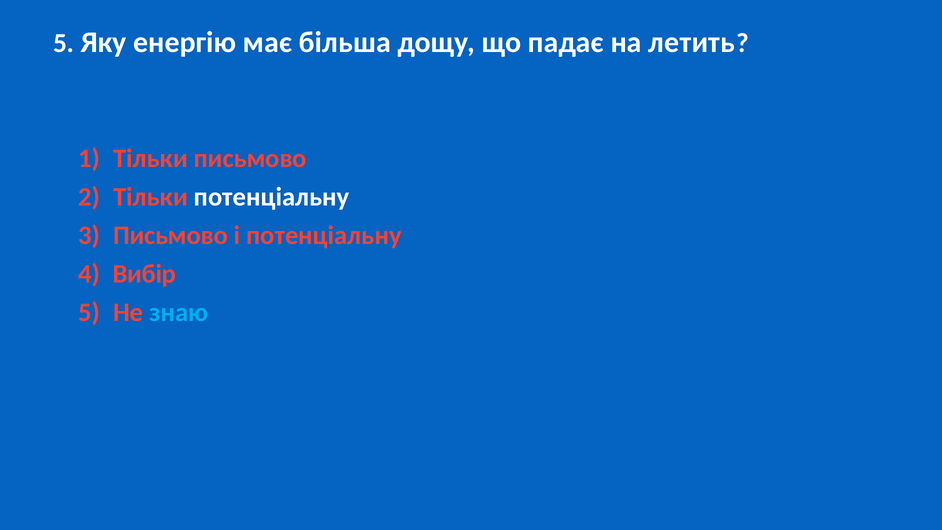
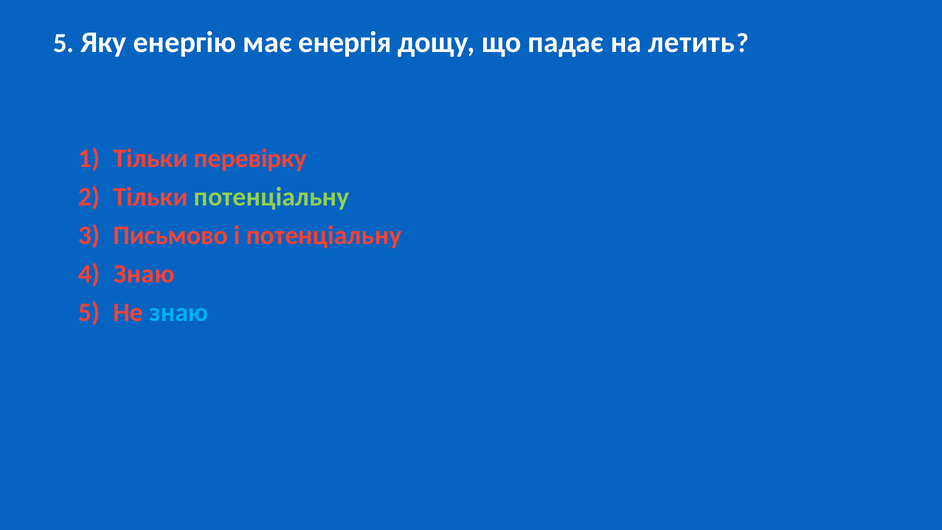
більша: більша -> енергія (345, 43)
Тільки письмово: письмово -> перевірку (250, 158)
потенціальну colour: white -> light green (272, 197)
Вибір: Вибір -> Знаю (144, 274)
